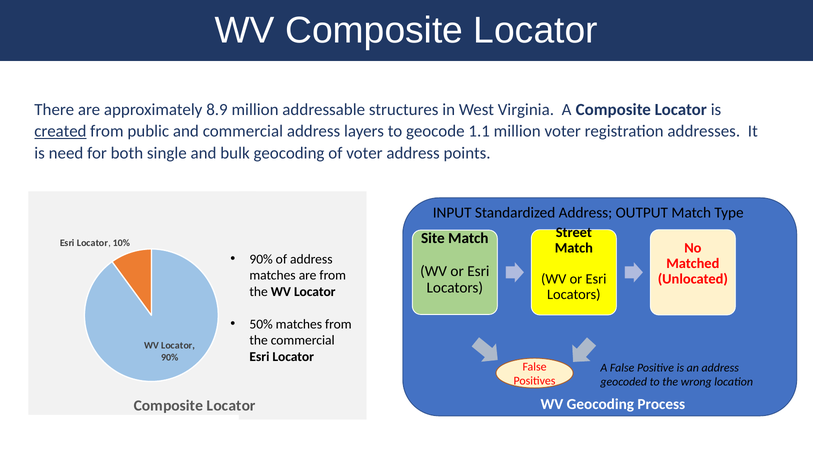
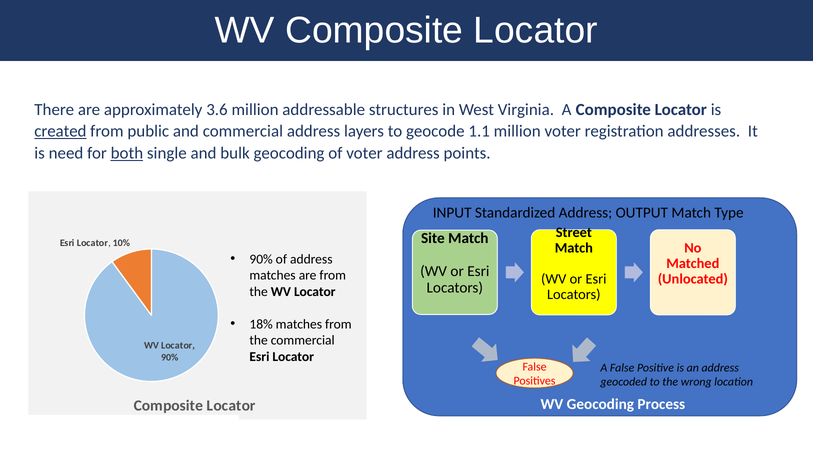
8.9: 8.9 -> 3.6 (217, 110)
both underline: none -> present (127, 153)
50%: 50% -> 18% (261, 324)
